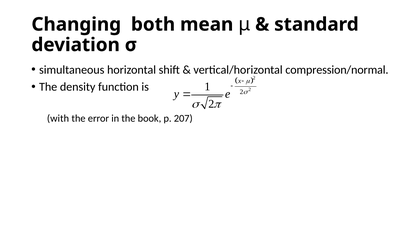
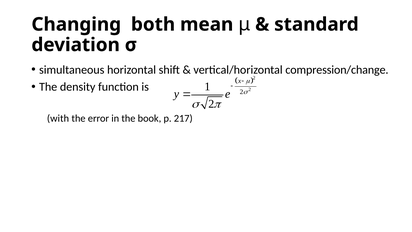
compression/normal: compression/normal -> compression/change (337, 70)
207: 207 -> 217 (183, 118)
